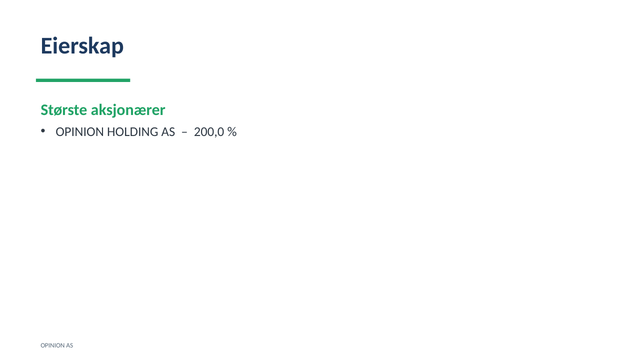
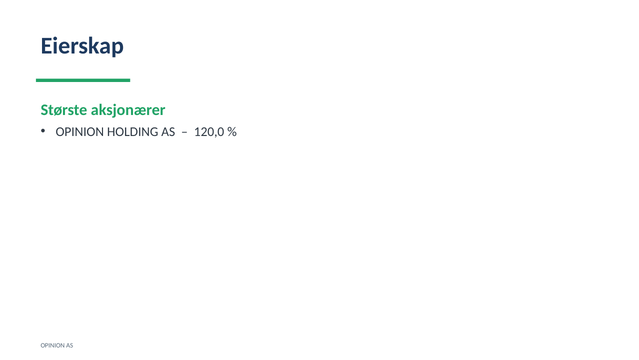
200,0: 200,0 -> 120,0 (209, 131)
